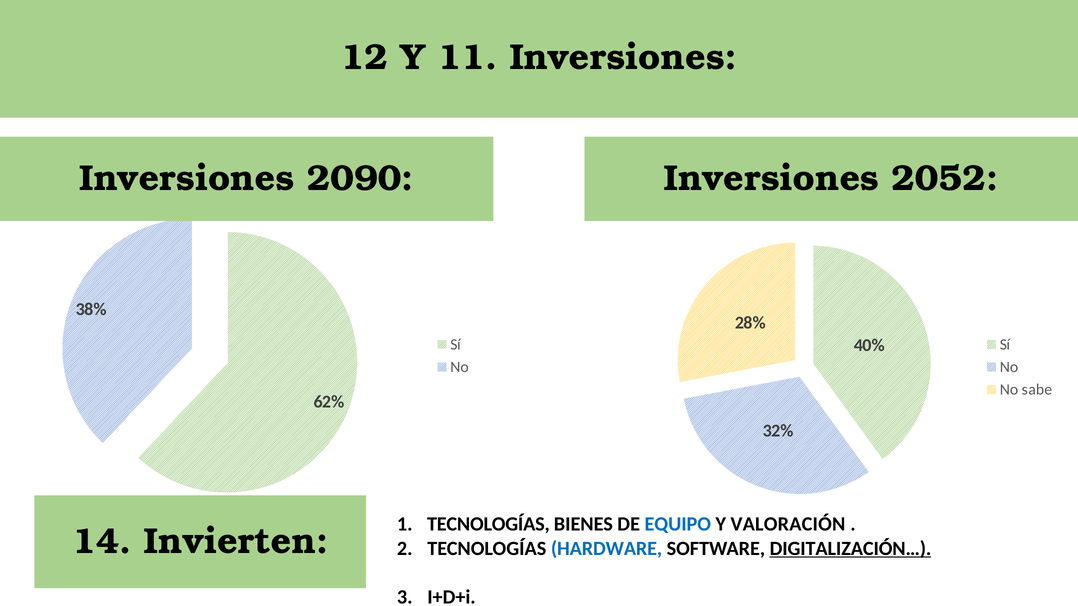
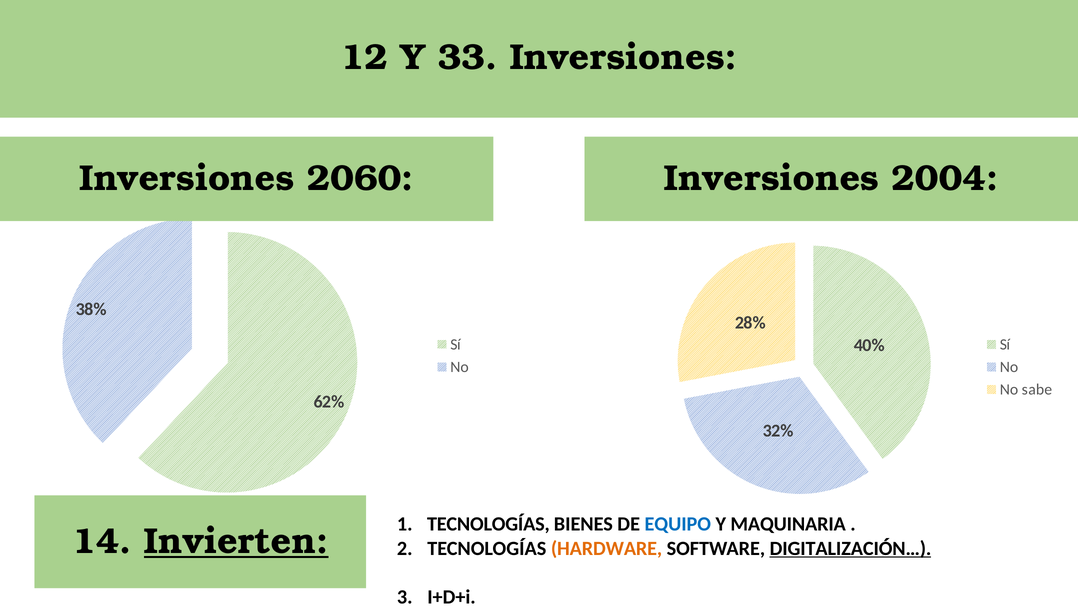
11: 11 -> 33 (468, 58)
2090: 2090 -> 2060 (360, 179)
2052: 2052 -> 2004 (945, 179)
VALORACIÓN: VALORACIÓN -> MAQUINARIA (788, 524)
Invierten underline: none -> present (236, 542)
HARDWARE colour: blue -> orange (607, 549)
